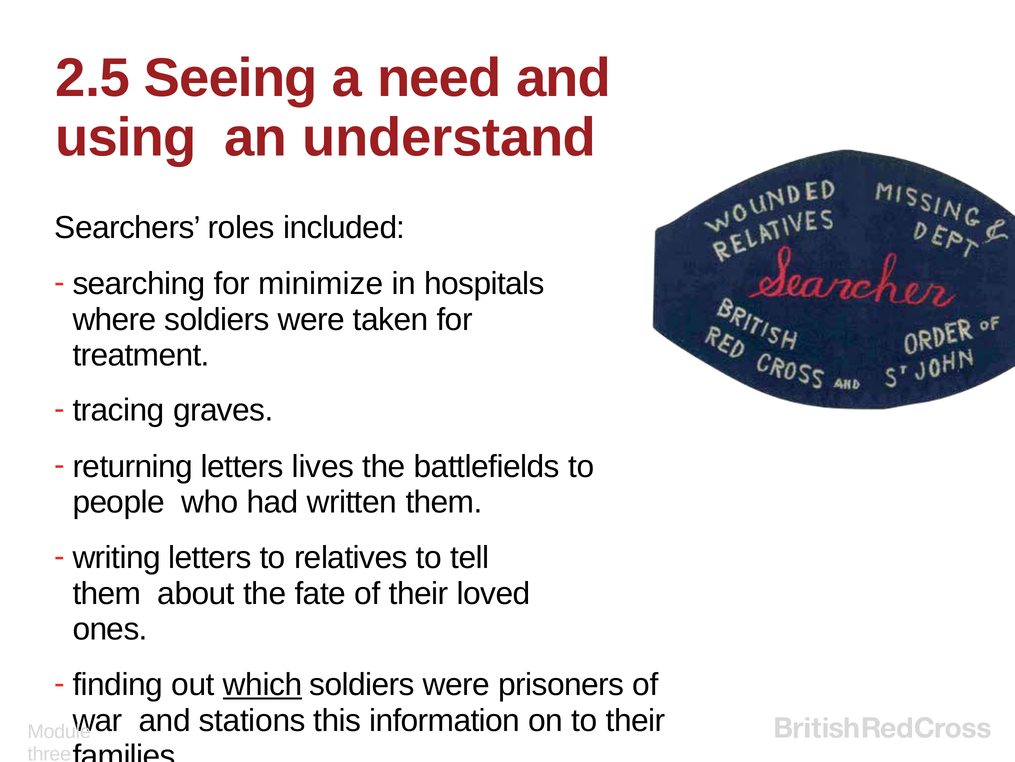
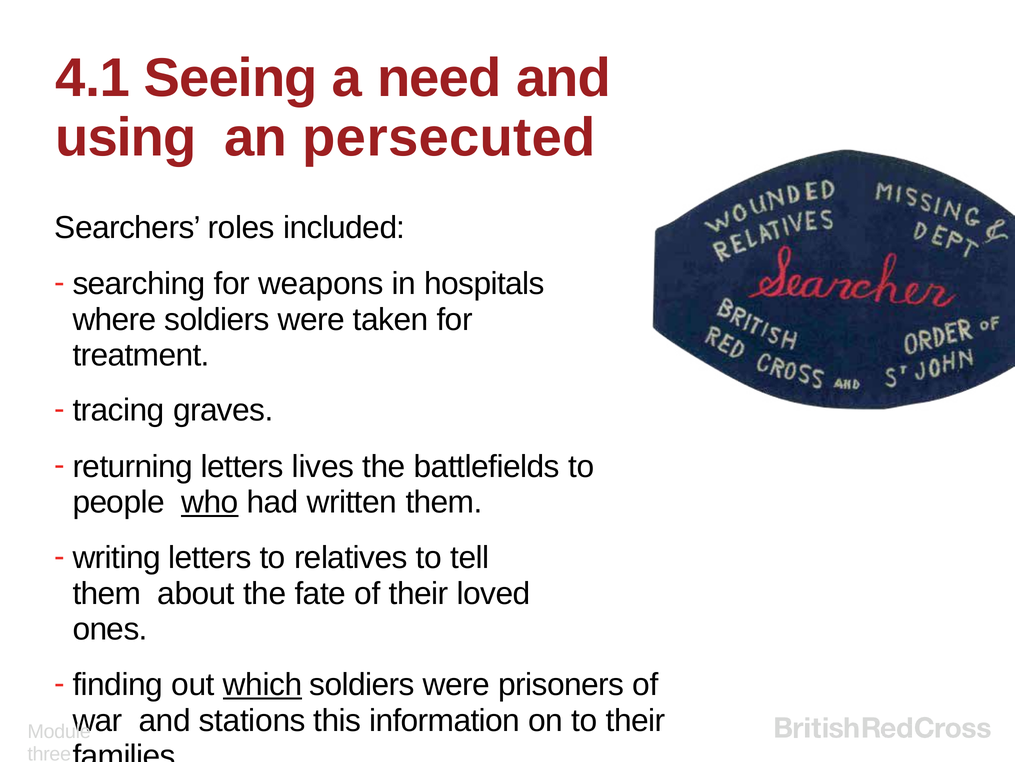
2.5: 2.5 -> 4.1 (93, 78)
understand: understand -> persecuted (449, 138)
minimize: minimize -> weapons (321, 284)
who underline: none -> present (210, 502)
